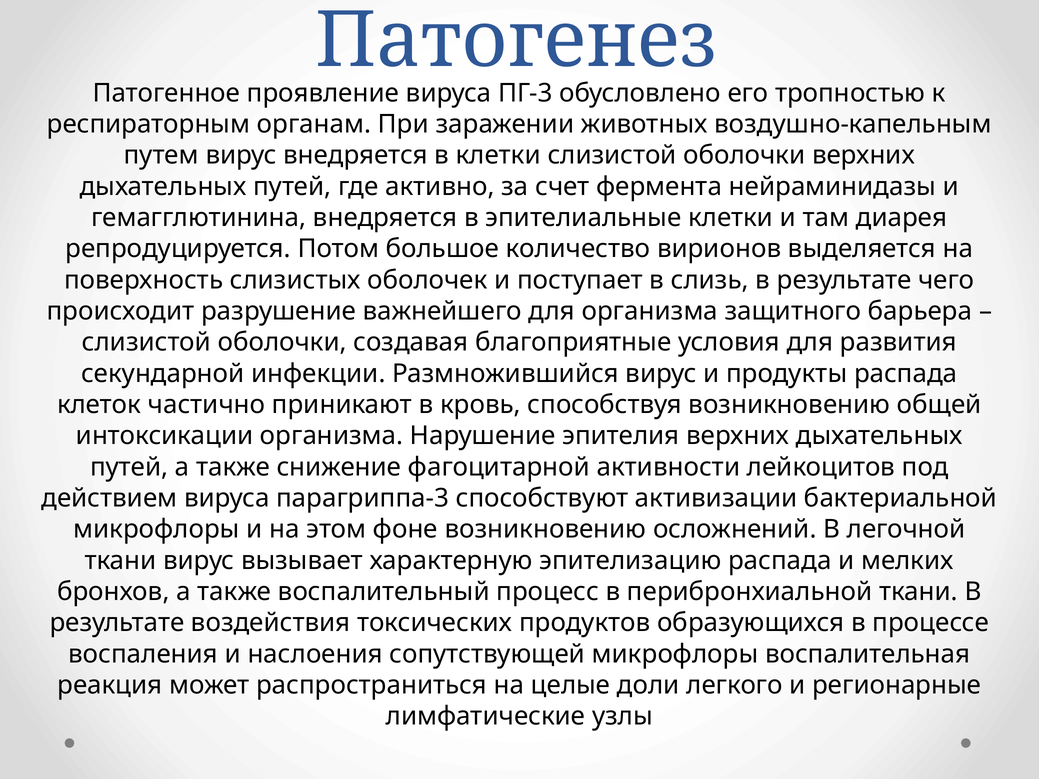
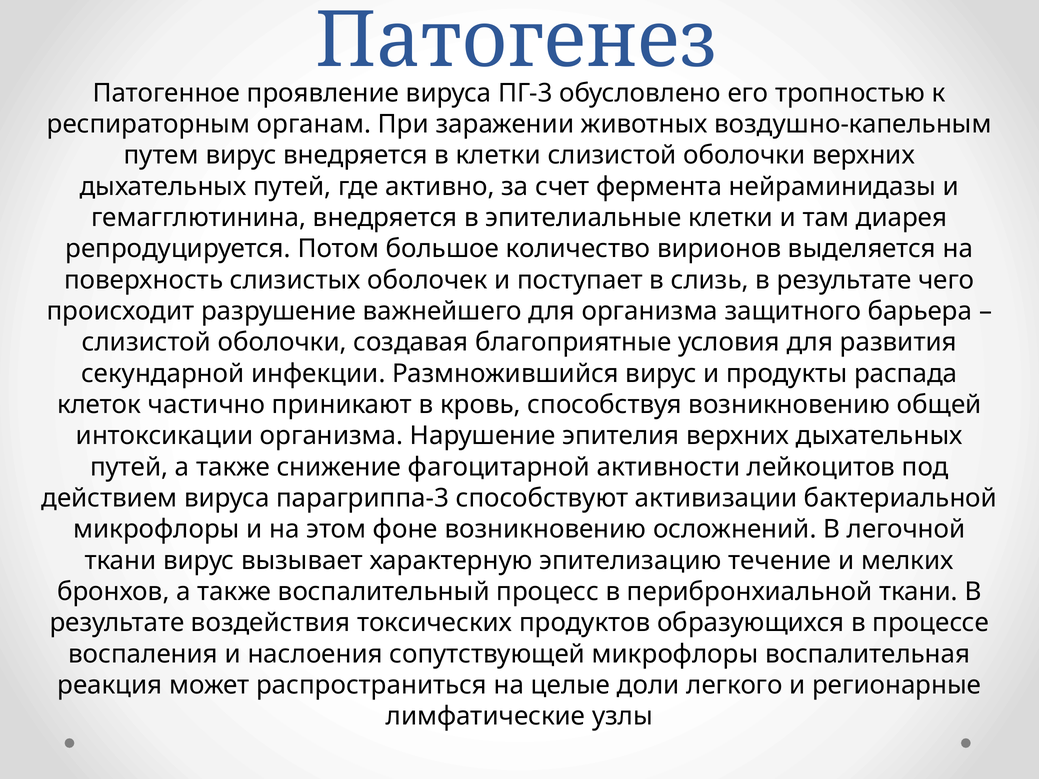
эпителизацию распада: распада -> течение (780, 561)
